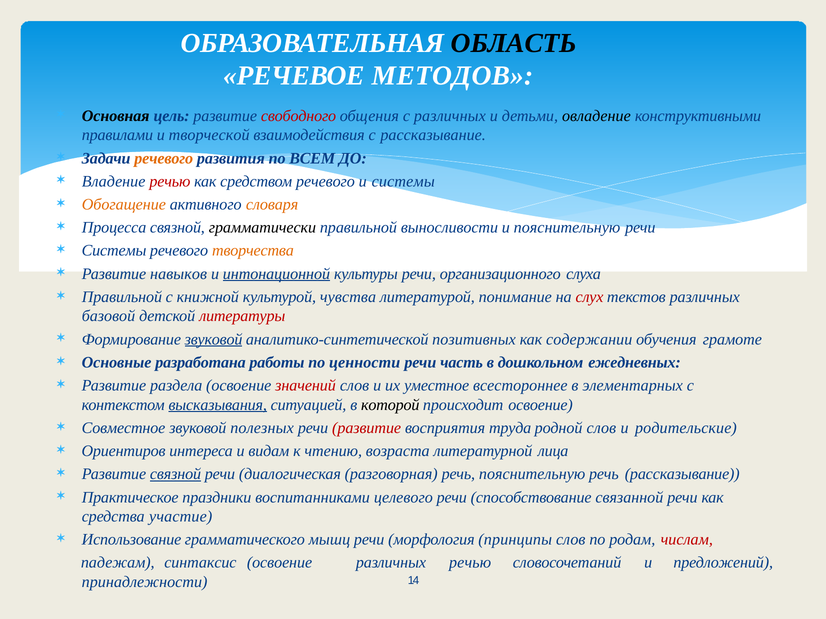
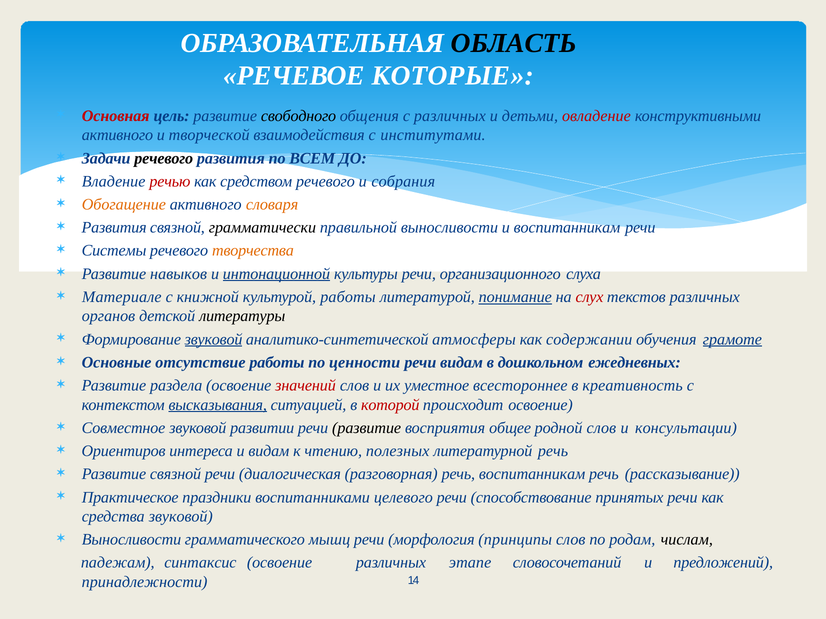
МЕТОДОВ: МЕТОДОВ -> КОТОРЫЕ (453, 76)
Основная colour: black -> red (116, 116)
свободного colour: red -> black (299, 116)
овладение colour: black -> red (596, 116)
правилами: правилами -> активного (117, 135)
с рассказывание: рассказывание -> институтами (433, 135)
речевого colour: orange -> black (164, 158)
и системы: системы -> собрания (403, 181)
Процесса: Процесса -> Развития (114, 228)
и пояснительную: пояснительную -> воспитанникам (567, 228)
Правильной: Правильной -> Материале (122, 297)
культурой чувства: чувства -> работы (348, 297)
понимание underline: none -> present (515, 297)
базовой: базовой -> органов (108, 316)
литературы colour: red -> black (242, 316)
позитивных: позитивных -> атмосферы (474, 340)
грамоте underline: none -> present (732, 340)
разработана: разработана -> отсутствие (200, 363)
речи часть: часть -> видам (462, 363)
элементарных: элементарных -> креативность (633, 386)
которой colour: black -> red (390, 405)
полезных: полезных -> развитии (262, 428)
развитие colour: red -> black (367, 428)
труда: труда -> общее (510, 428)
родительские: родительские -> консультации (686, 428)
возраста: возраста -> полезных (398, 451)
литературной лица: лица -> речь (553, 451)
связной underline: present -> none (176, 474)
речь пояснительную: пояснительную -> воспитанникам (532, 474)
связанной: связанной -> принятых (629, 498)
средства участие: участие -> звуковой (181, 517)
Использование: Использование -> Выносливости (131, 540)
числам colour: red -> black (687, 540)
различных речью: речью -> этапе (470, 563)
